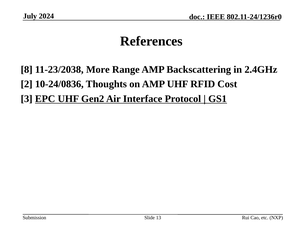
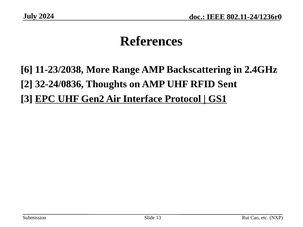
8: 8 -> 6 (27, 70)
10-24/0836: 10-24/0836 -> 32-24/0836 (59, 84)
Cost: Cost -> Sent (227, 84)
